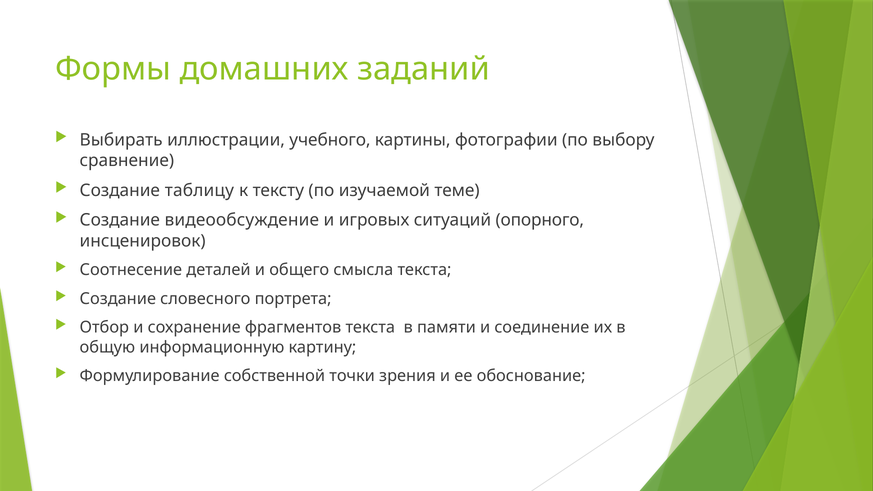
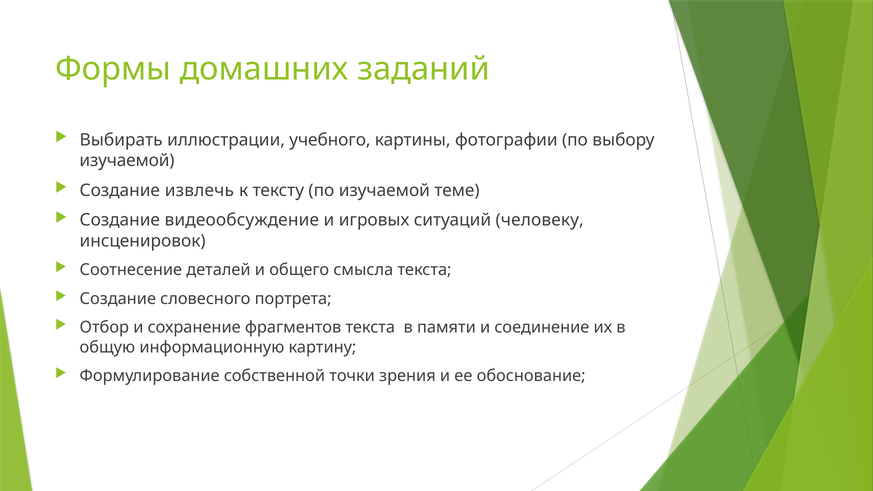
сравнение: сравнение -> изучаемой (127, 161)
таблицу: таблицу -> извлечь (199, 190)
опорного: опорного -> человеку (540, 220)
